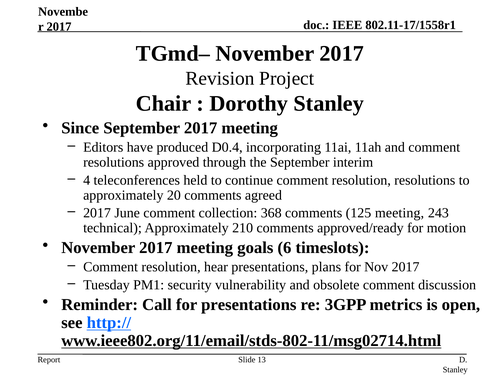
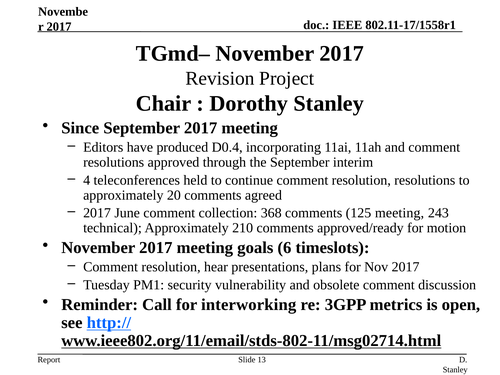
for presentations: presentations -> interworking (249, 305)
